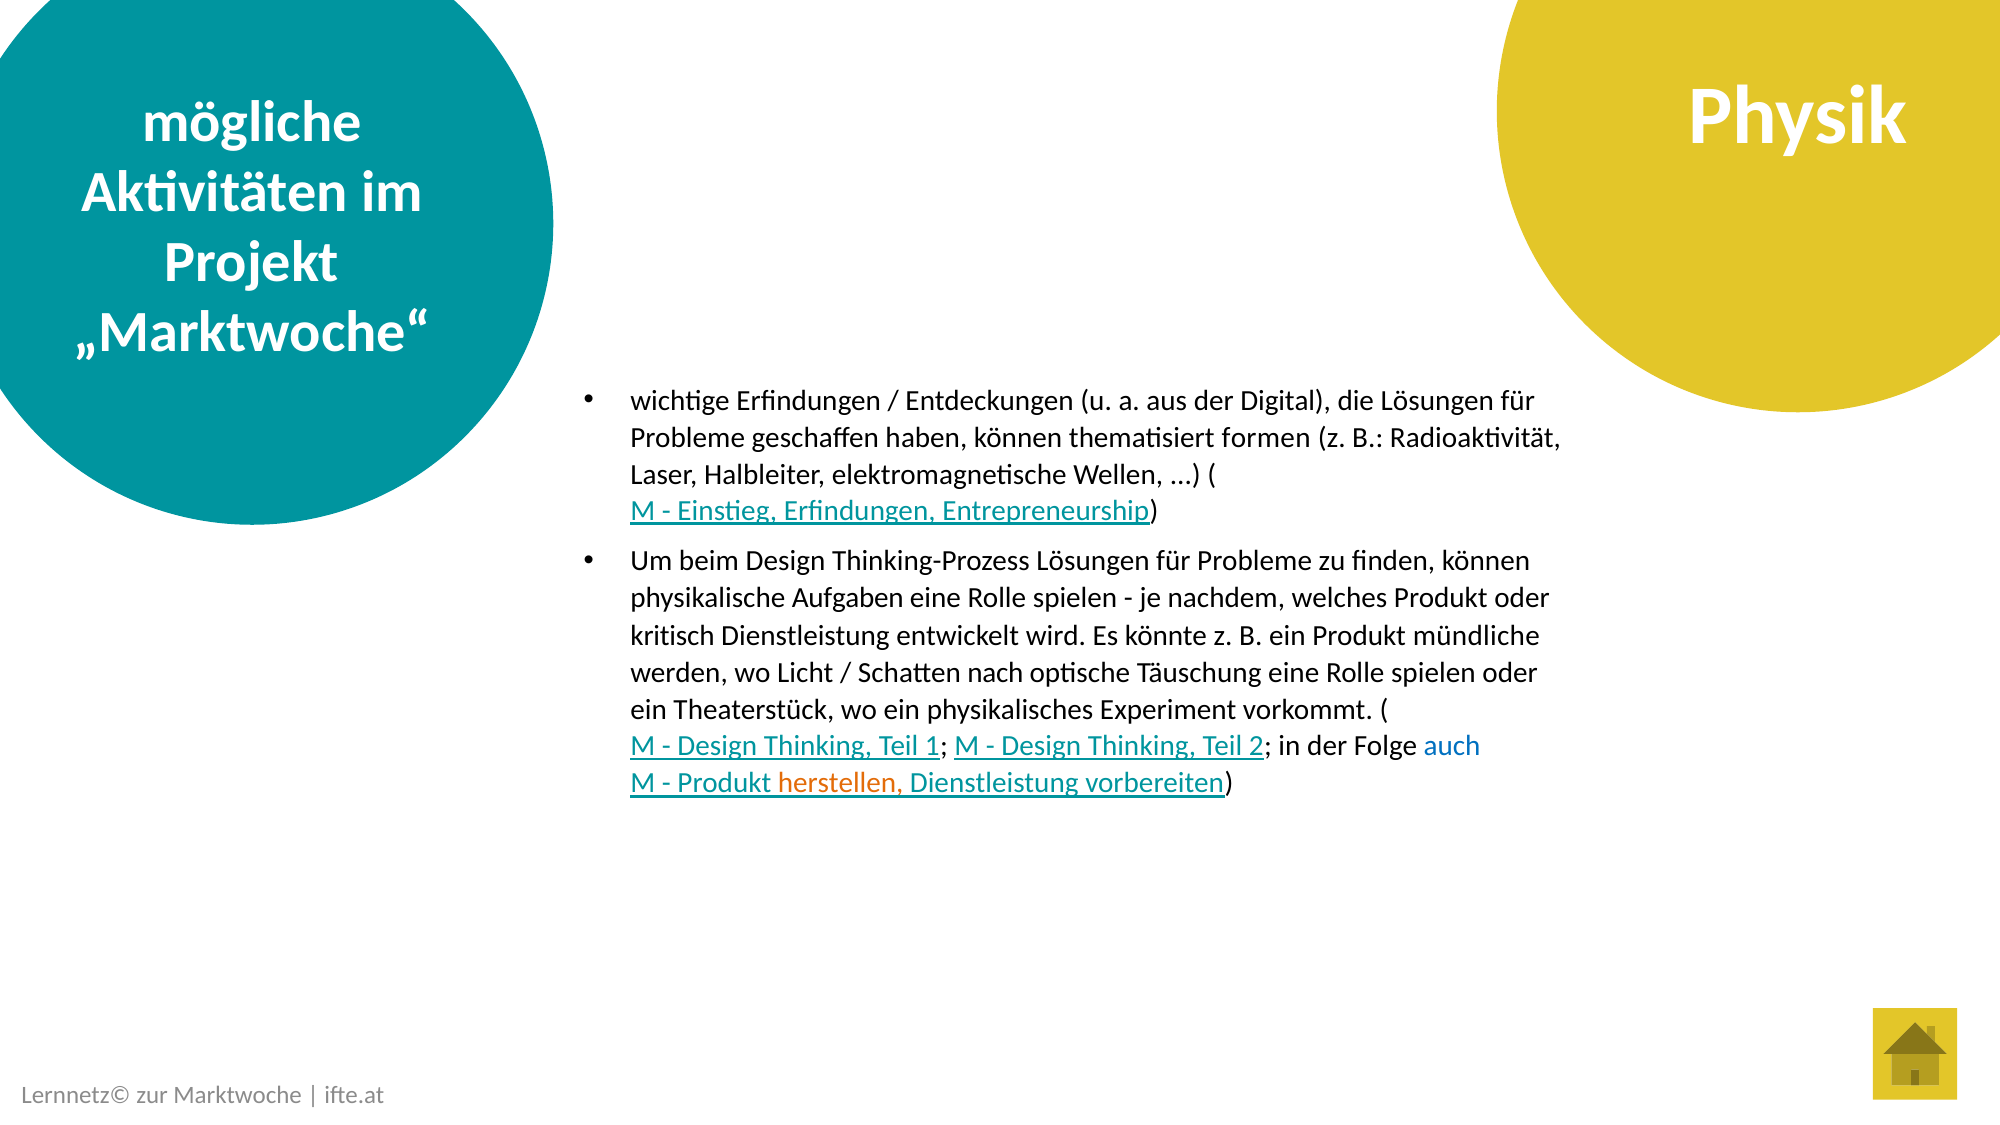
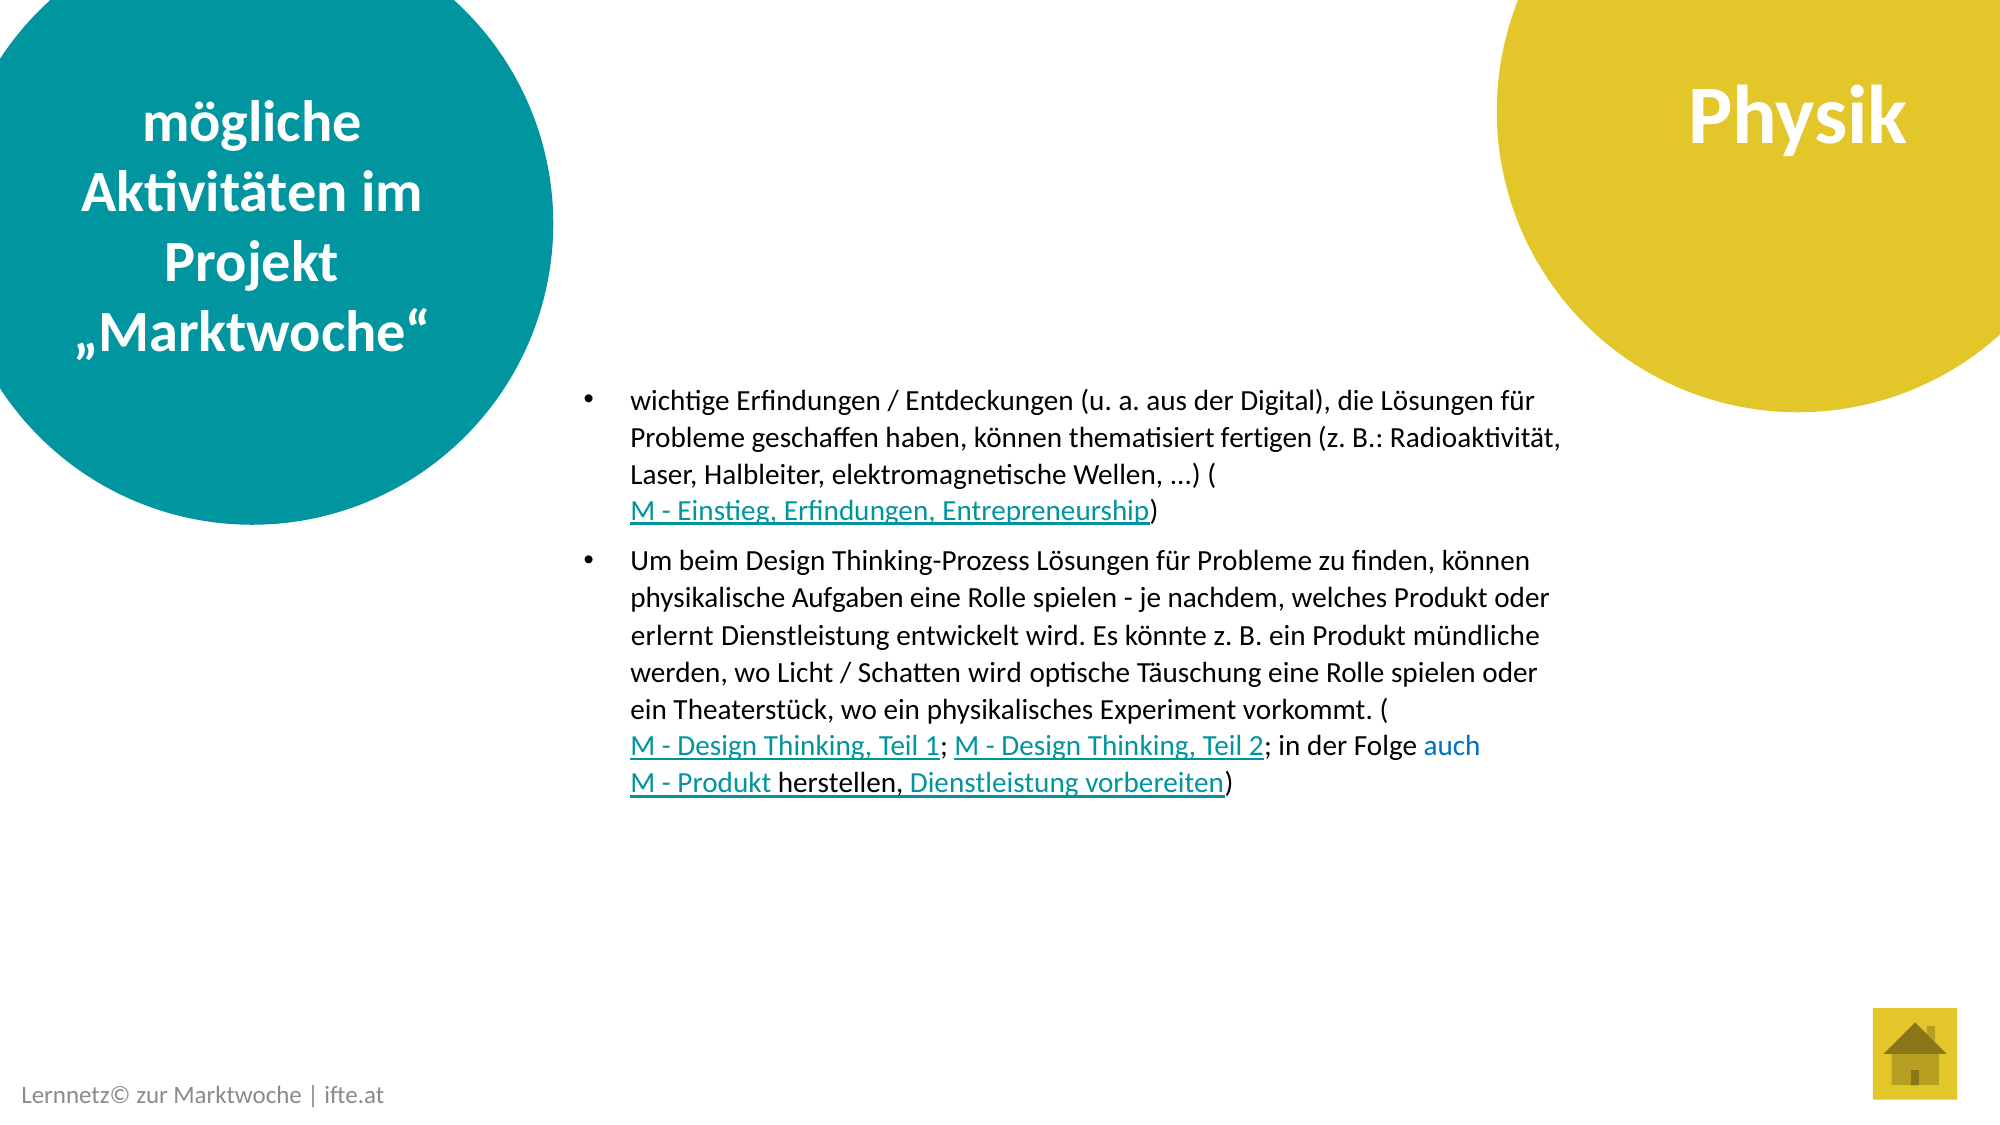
formen: formen -> fertigen (1266, 437)
kritisch: kritisch -> erlernt (672, 635)
Schatten nach: nach -> wird (995, 673)
herstellen colour: orange -> black (841, 783)
